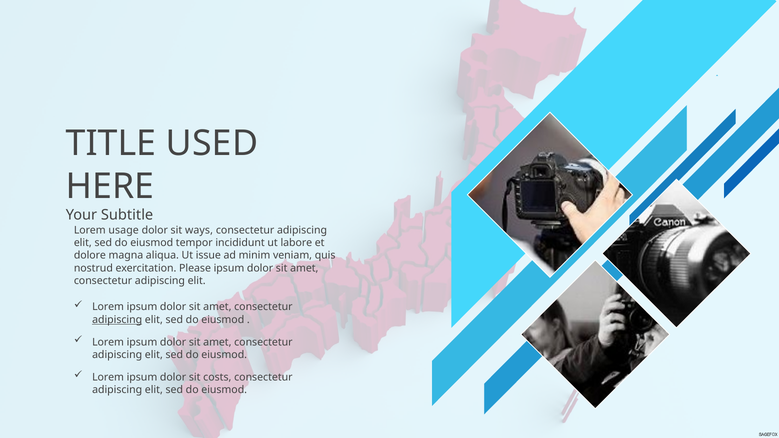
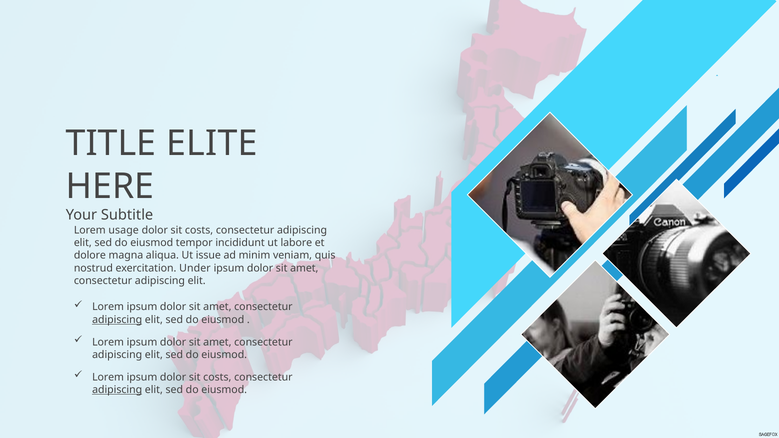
USED: USED -> ELITE (212, 144)
ways: ways -> costs (199, 230)
Please: Please -> Under (195, 268)
adipiscing underline: none -> present (117, 390)
